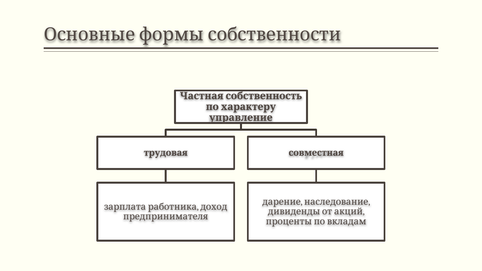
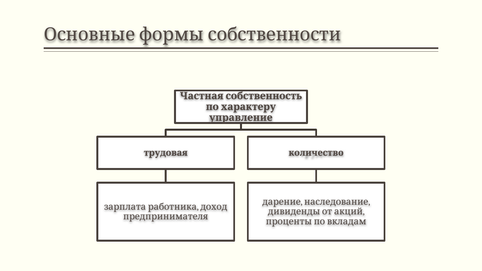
совместная: совместная -> количество (316, 153)
